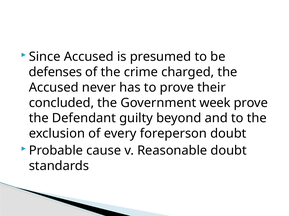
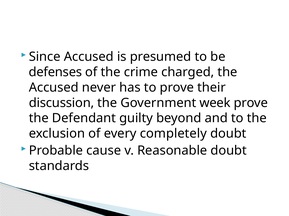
concluded: concluded -> discussion (61, 103)
foreperson: foreperson -> completely (173, 134)
